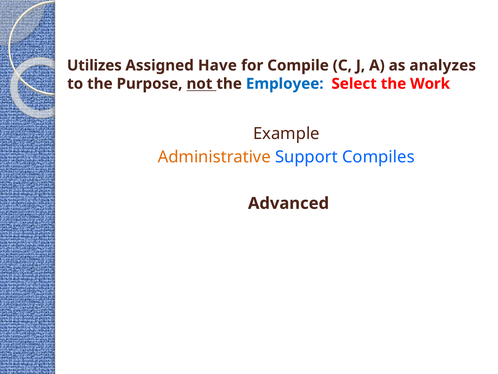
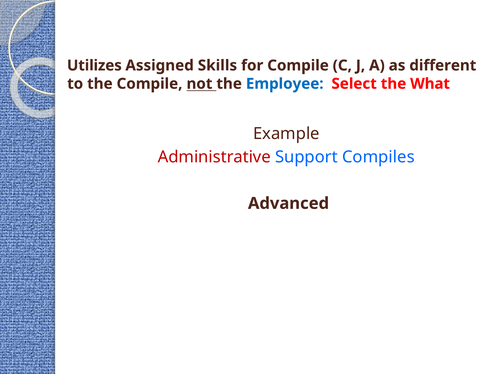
Have: Have -> Skills (217, 65)
analyzes: analyzes -> different (443, 65)
the Purpose: Purpose -> Compile (150, 84)
Work: Work -> What (430, 84)
Administrative colour: orange -> red (214, 157)
